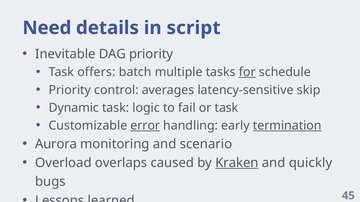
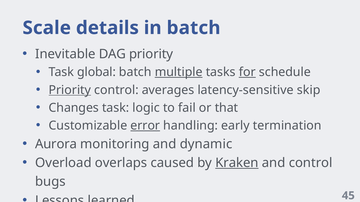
Need: Need -> Scale (47, 28)
in script: script -> batch (194, 28)
offers: offers -> global (97, 72)
multiple underline: none -> present (179, 72)
Priority underline: none -> present (70, 90)
Dynamic: Dynamic -> Changes (74, 108)
or task: task -> that (226, 108)
termination underline: present -> none (287, 126)
scenario: scenario -> dynamic (206, 144)
and quickly: quickly -> control (311, 163)
